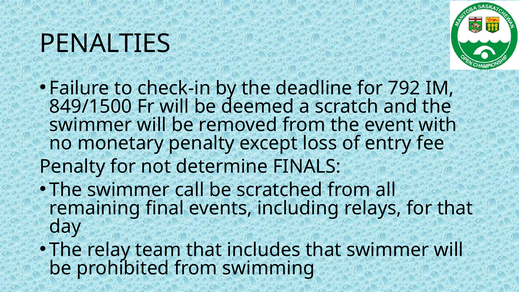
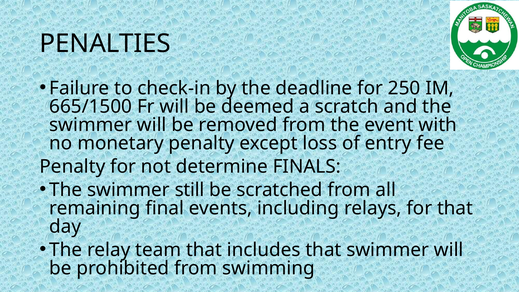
792: 792 -> 250 (404, 88)
849/1500: 849/1500 -> 665/1500 (91, 107)
call: call -> still (190, 190)
